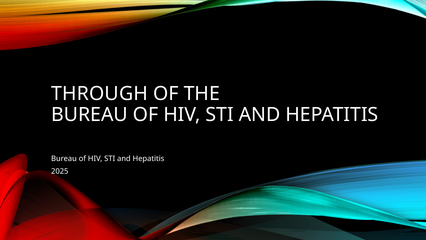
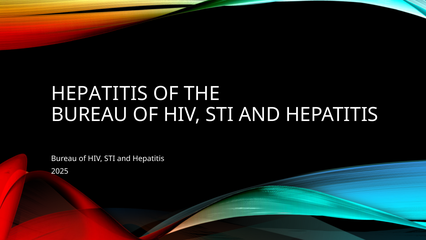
THROUGH: THROUGH -> HEPATITIS (100, 93)
